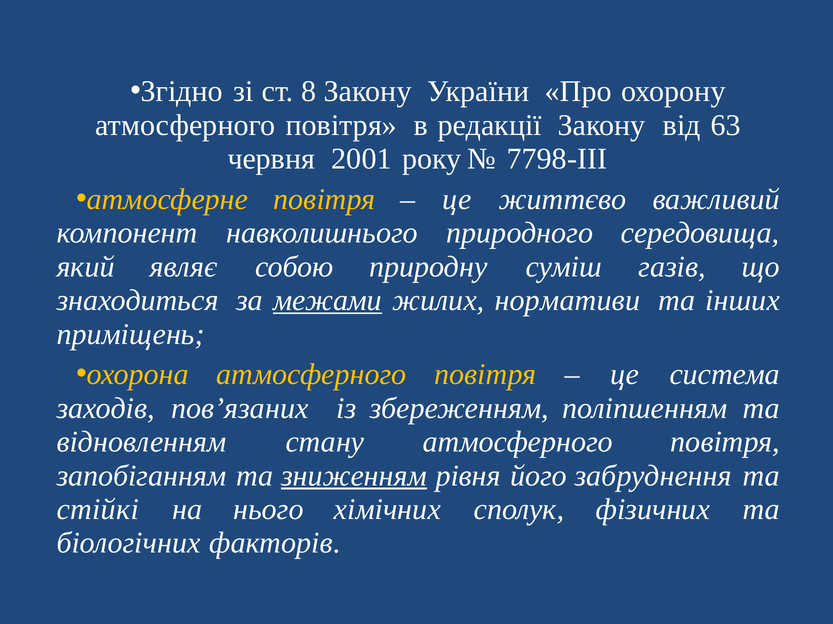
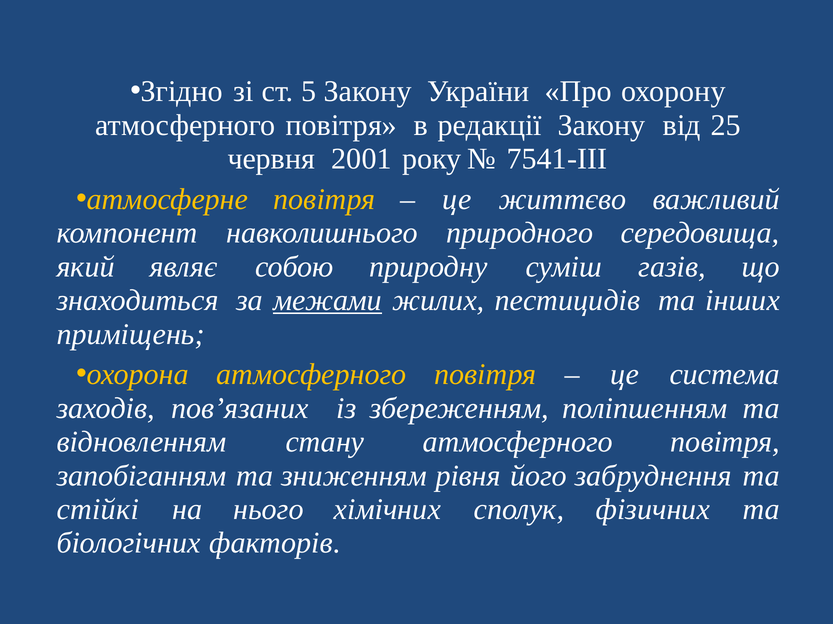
8: 8 -> 5 (309, 92)
63: 63 -> 25 (726, 125)
7798-III: 7798-III -> 7541-III (557, 159)
нормативи: нормативи -> пестицидів (567, 301)
зниженням underline: present -> none (354, 476)
